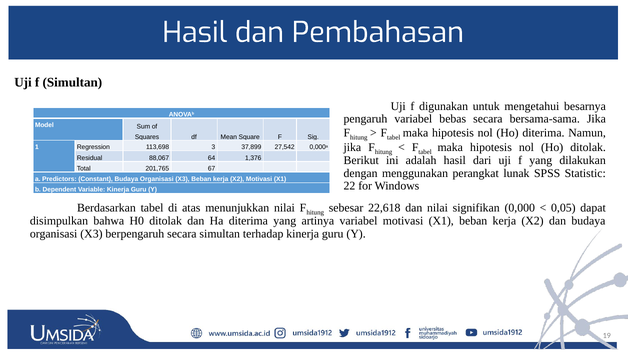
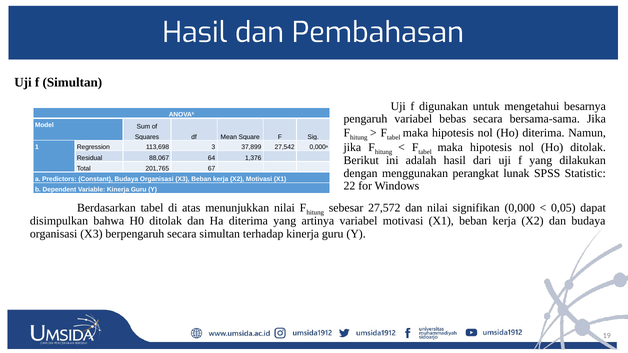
22,618: 22,618 -> 27,572 (384, 208)
